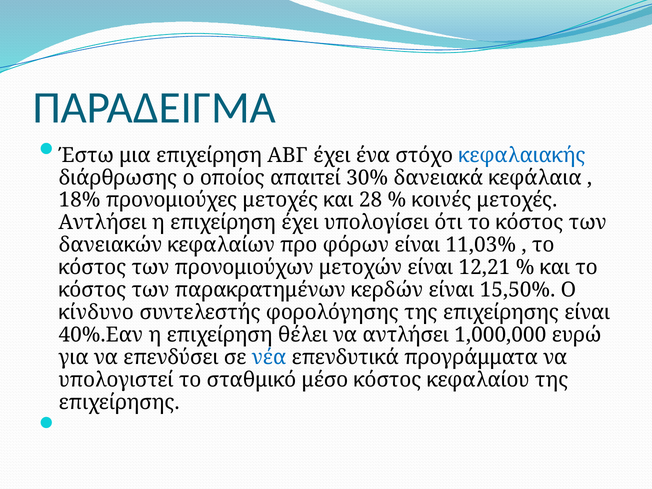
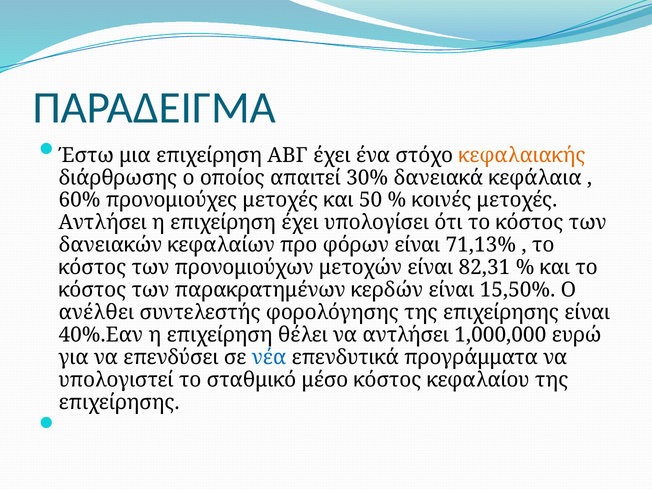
κεφαλαιακής colour: blue -> orange (522, 155)
18%: 18% -> 60% (80, 200)
28: 28 -> 50 (371, 200)
11,03%: 11,03% -> 71,13% (481, 245)
12,21: 12,21 -> 82,31 (484, 268)
κίνδυνο: κίνδυνο -> ανέλθει (96, 313)
